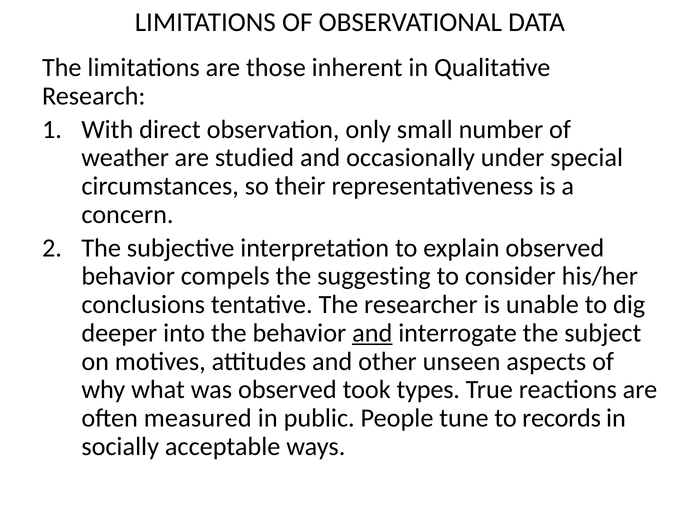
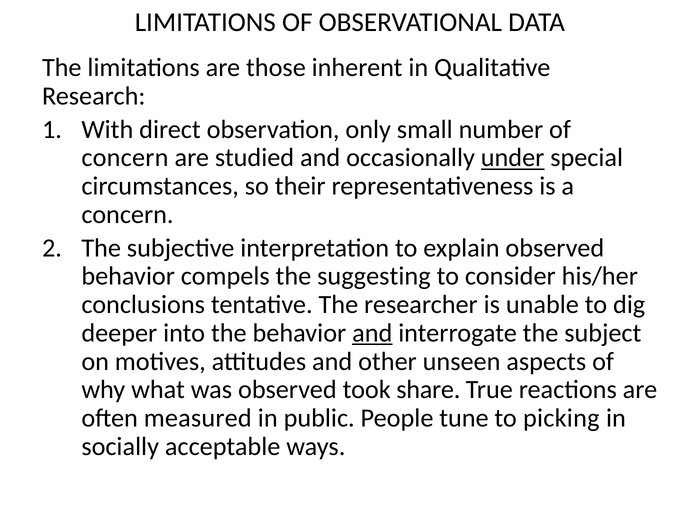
weather: weather -> concern (125, 158)
under underline: none -> present (513, 158)
types: types -> share (428, 390)
records: records -> picking (561, 418)
